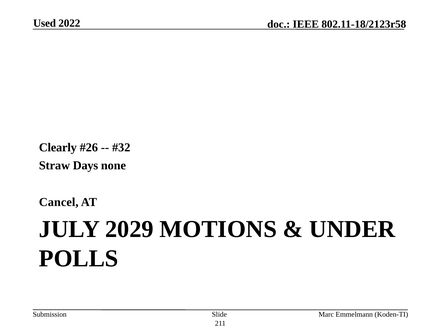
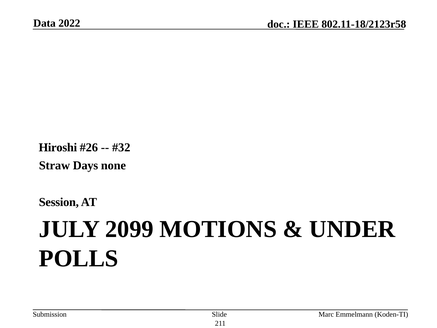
Used: Used -> Data (45, 23)
Clearly: Clearly -> Hiroshi (58, 147)
Cancel: Cancel -> Session (59, 202)
2029: 2029 -> 2099 (129, 229)
